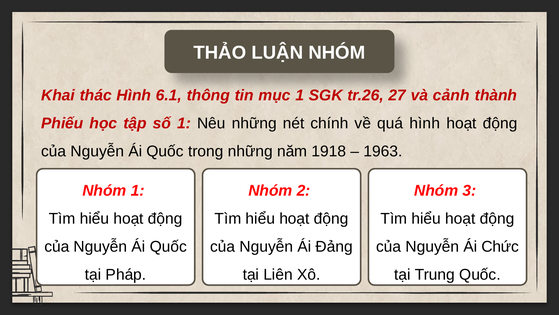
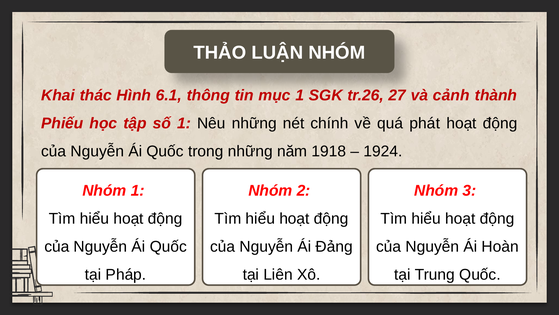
quá hình: hình -> phát (425, 123)
1963: 1963 -> 1924 (383, 151)
Chức: Chức -> Hoàn (500, 246)
